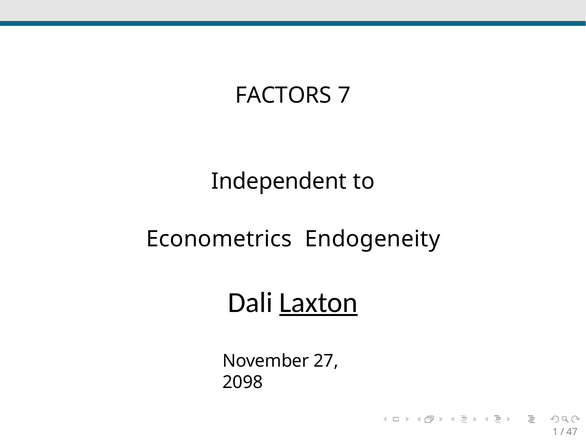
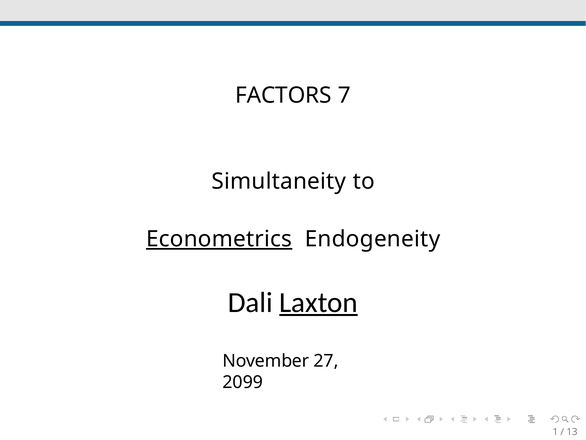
Independent: Independent -> Simultaneity (279, 181)
Econometrics underline: none -> present (219, 239)
2098: 2098 -> 2099 (243, 382)
47: 47 -> 13 (572, 432)
